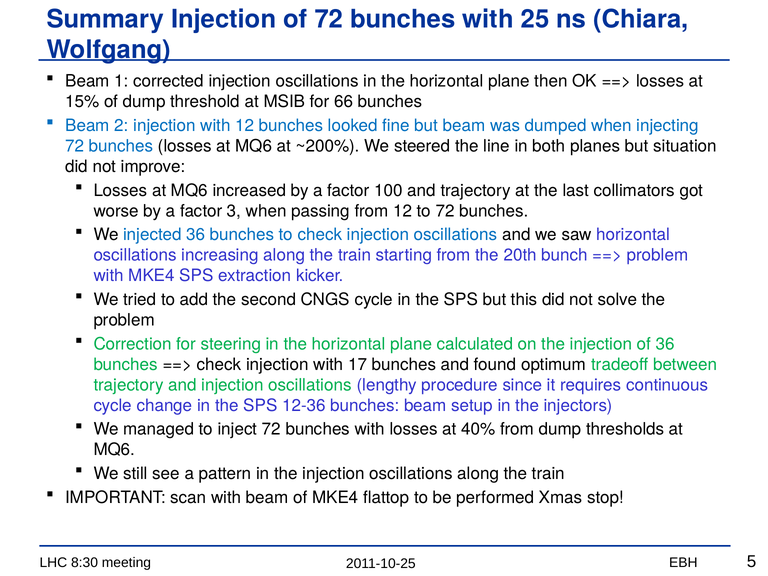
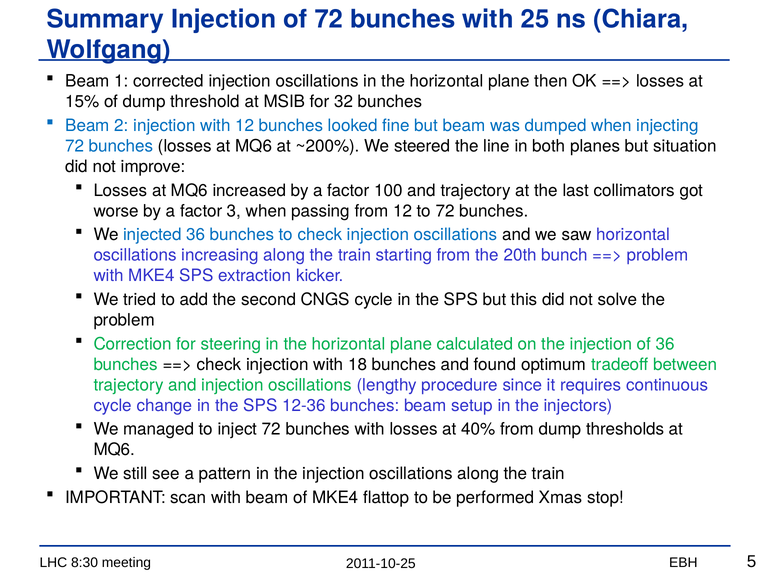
66: 66 -> 32 (344, 102)
17: 17 -> 18 (358, 364)
